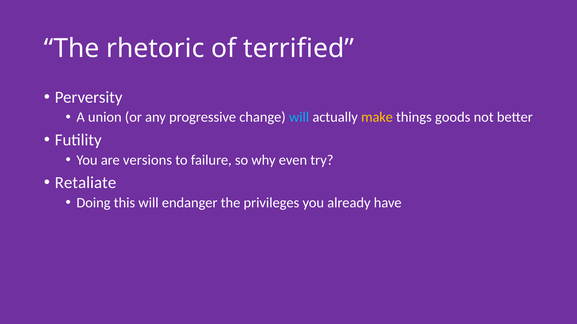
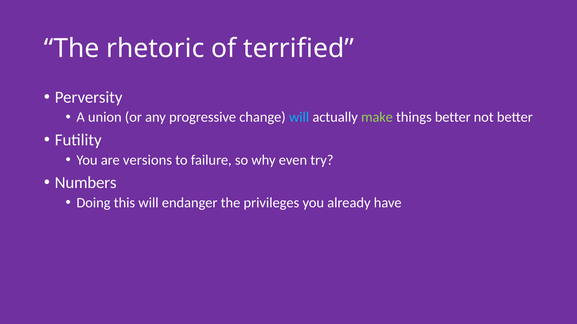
make colour: yellow -> light green (377, 117)
things goods: goods -> better (453, 117)
Retaliate: Retaliate -> Numbers (86, 183)
